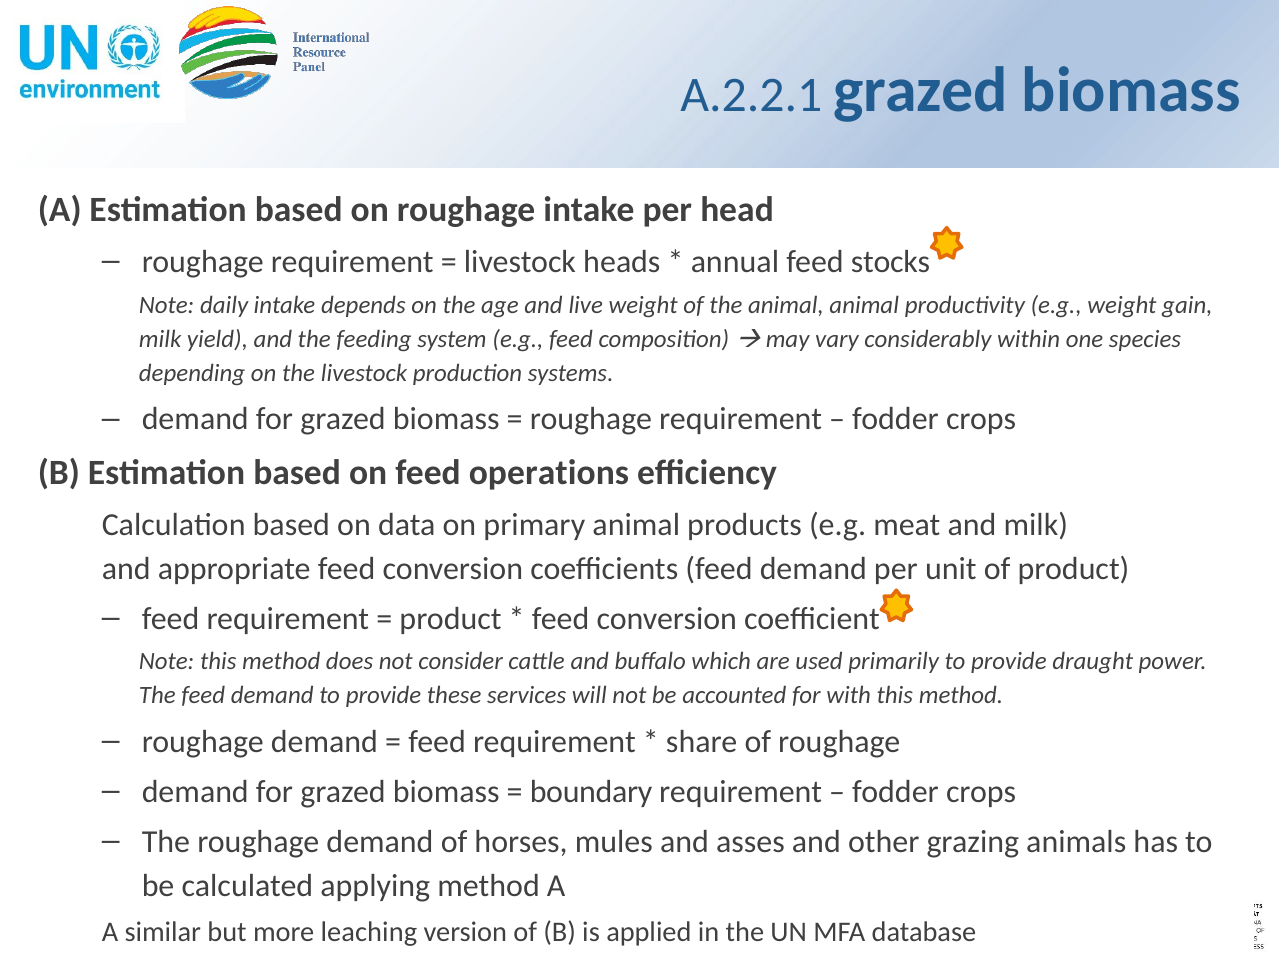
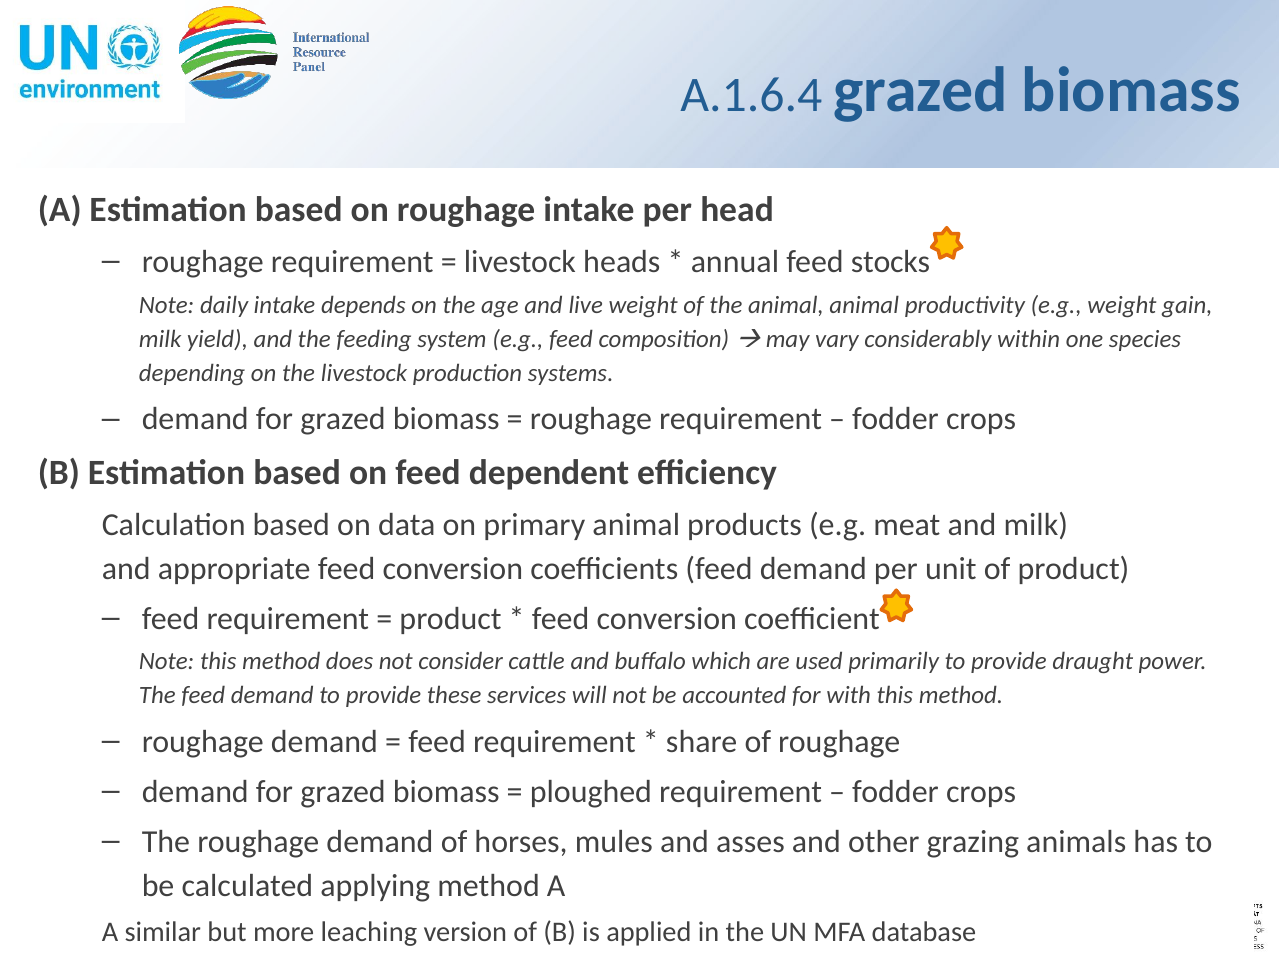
A.2.2.1: A.2.2.1 -> A.1.6.4 (751, 95)
operations: operations -> dependent (549, 473)
boundary: boundary -> ploughed (591, 792)
